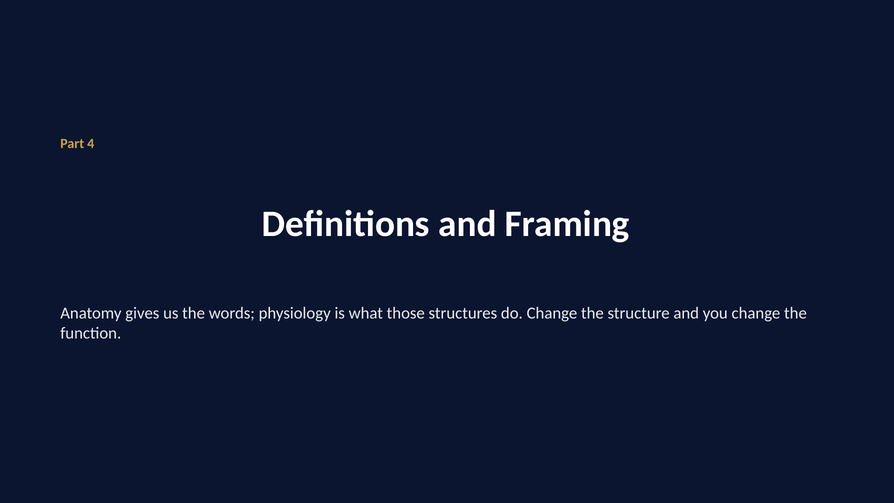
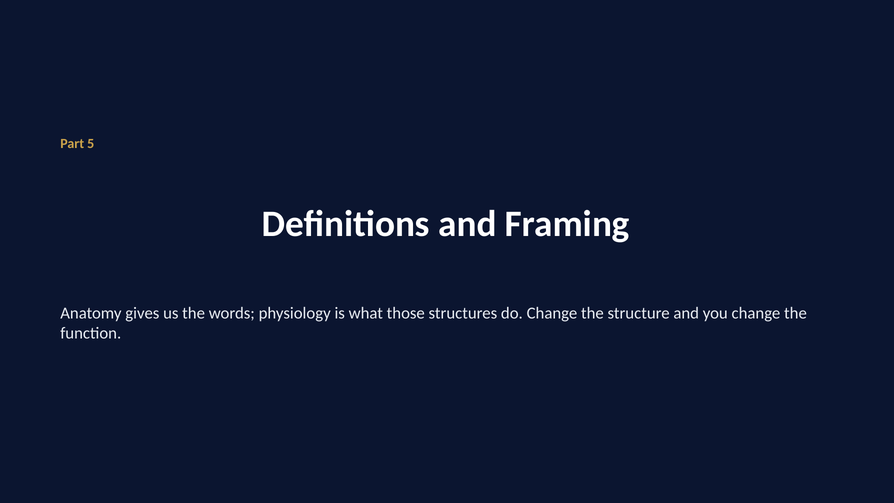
4: 4 -> 5 (91, 143)
